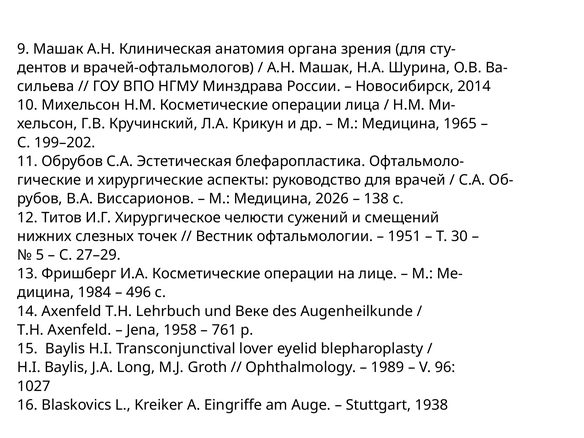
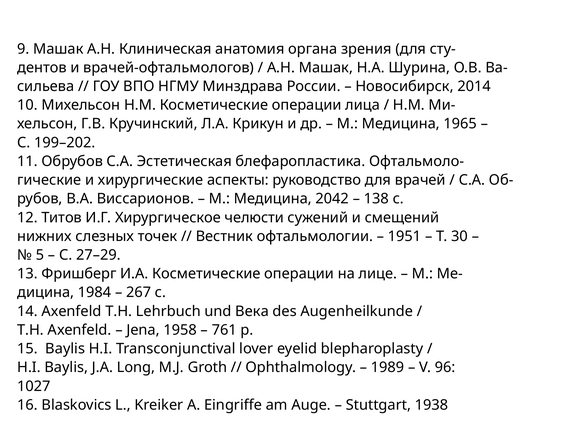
2026: 2026 -> 2042 (332, 199)
496: 496 -> 267 (139, 292)
Веке: Веке -> Века (252, 311)
